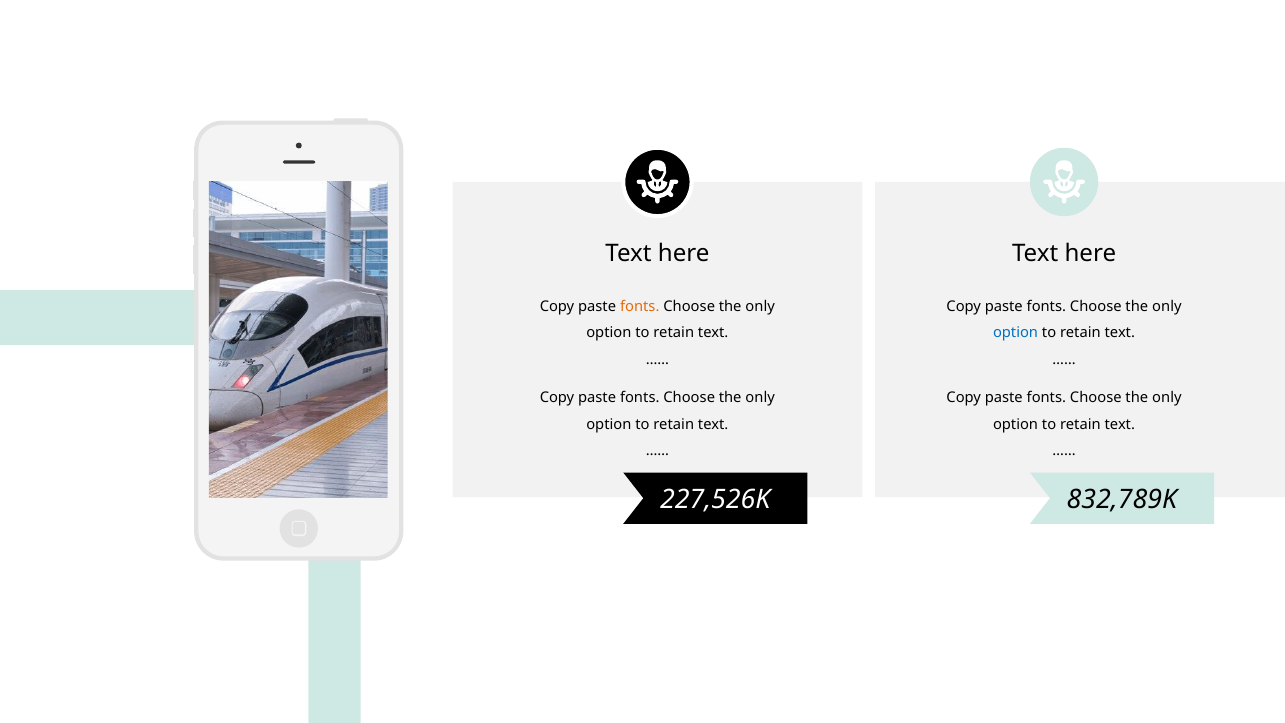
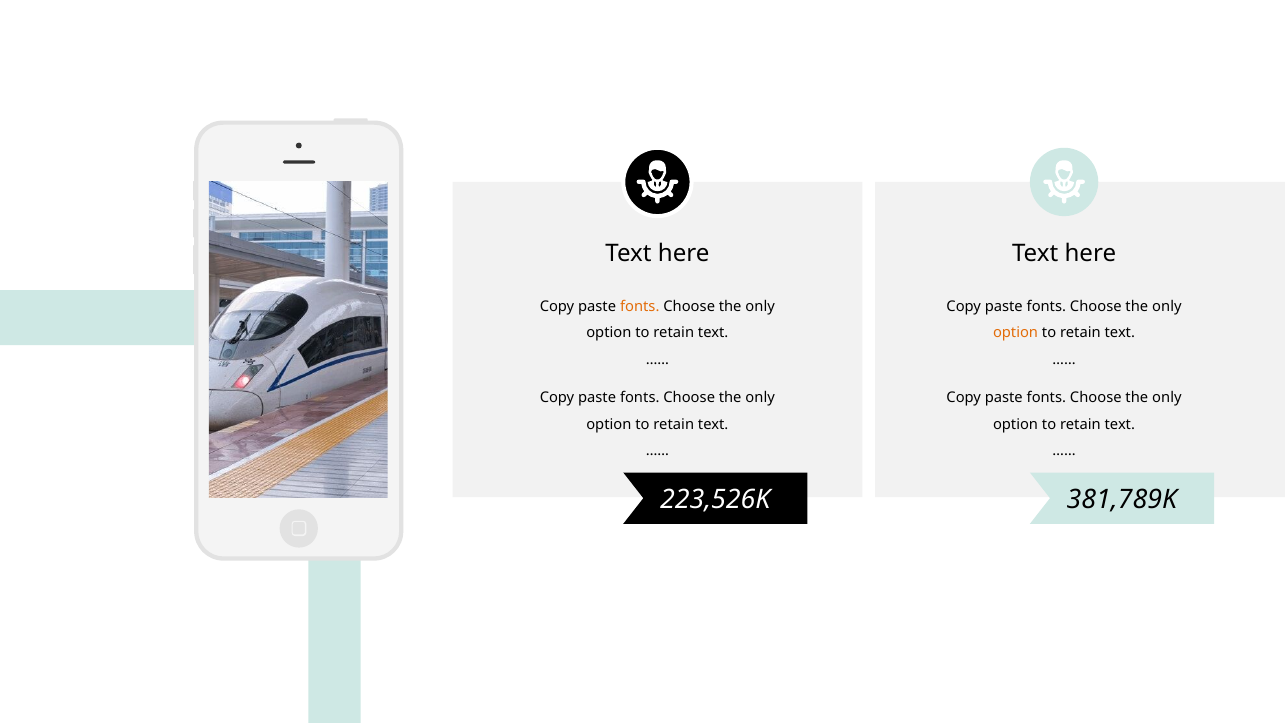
option colour: blue -> orange (1016, 333)
227,526K: 227,526K -> 223,526K (715, 500)
832,789K: 832,789K -> 381,789K (1122, 500)
